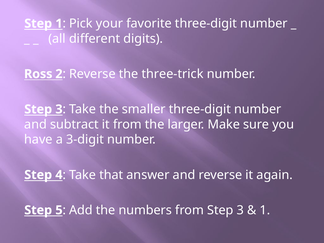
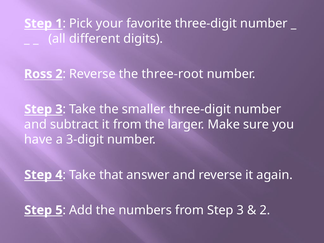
three-trick: three-trick -> three-root (172, 74)
1: 1 -> 2 (265, 210)
